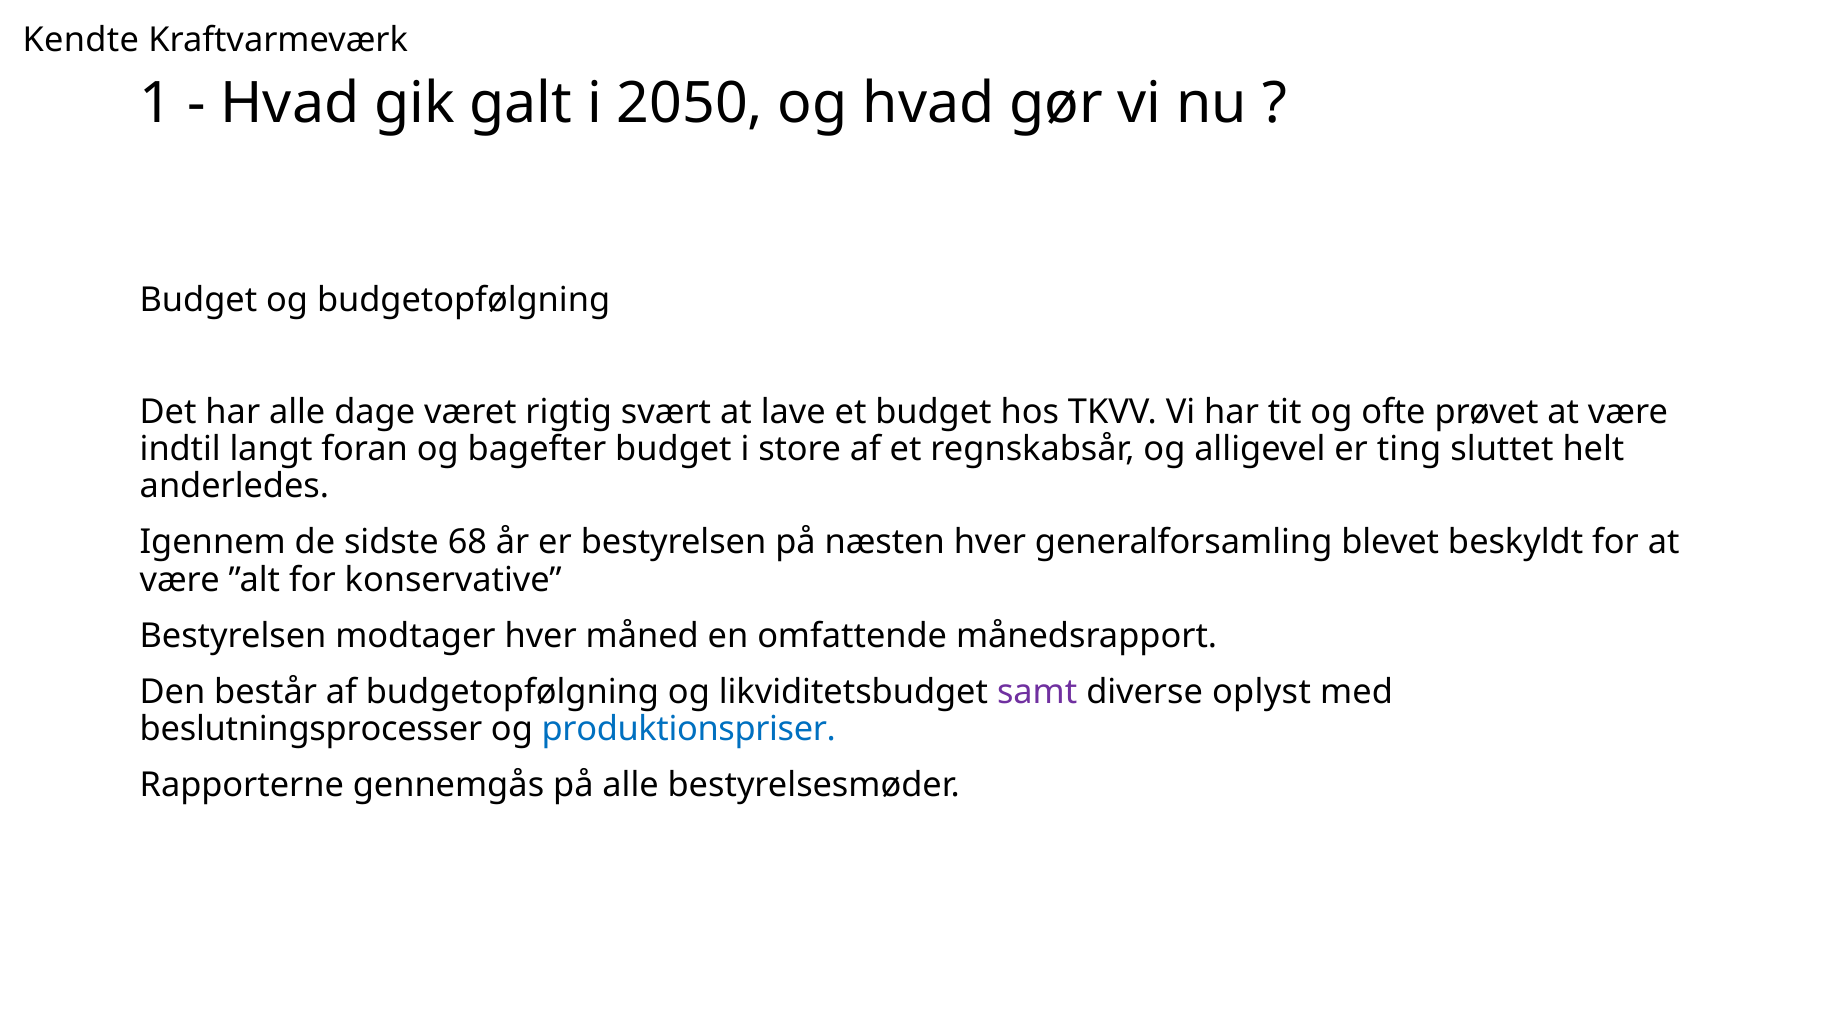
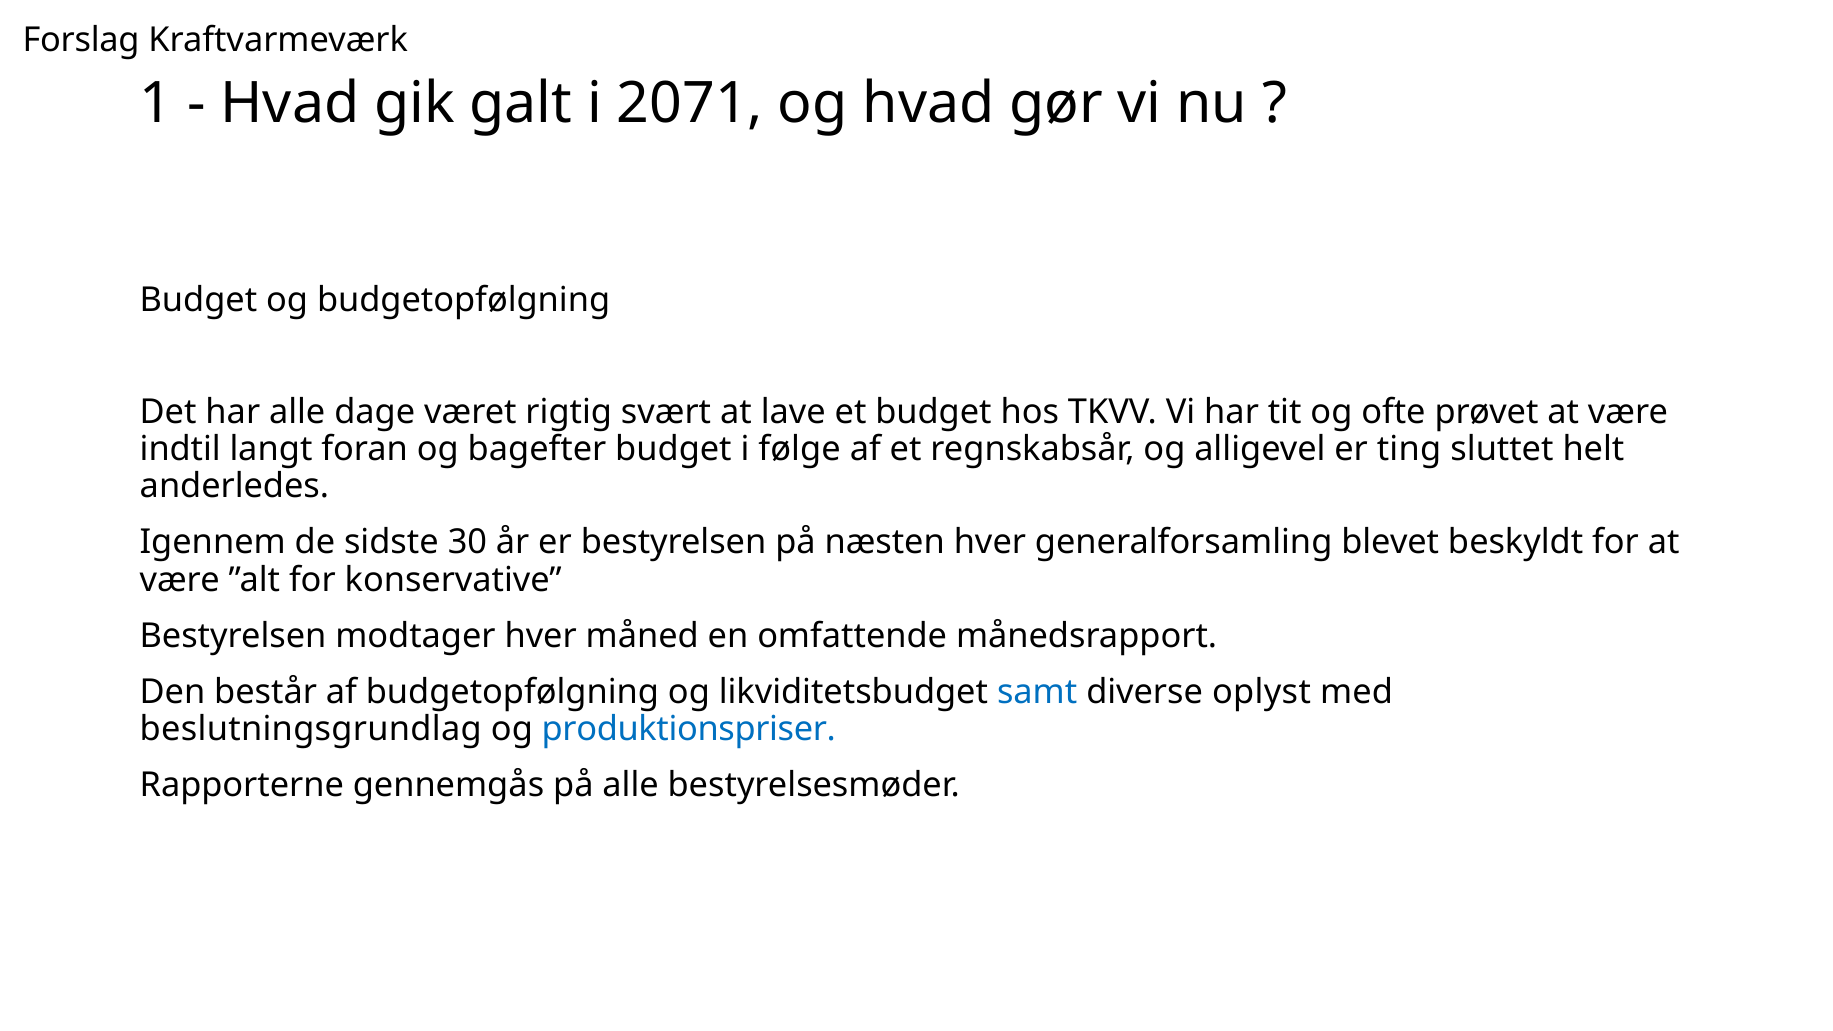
Kendte: Kendte -> Forslag (81, 40)
2050: 2050 -> 2071 (690, 104)
store: store -> følge (800, 449)
68: 68 -> 30 (467, 543)
samt colour: purple -> blue (1037, 692)
beslutningsprocesser: beslutningsprocesser -> beslutningsgrundlag (311, 729)
